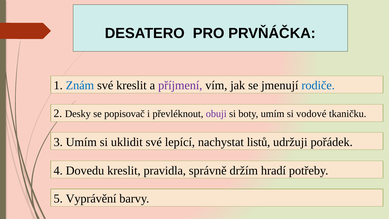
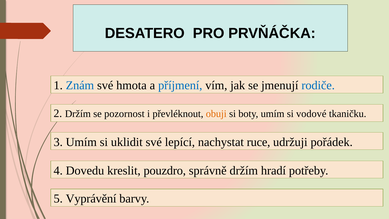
své kreslit: kreslit -> hmota (131, 85)
příjmení colour: purple -> blue (180, 85)
2 Desky: Desky -> Držím (78, 114)
popisovač: popisovač -> pozornost (124, 114)
obuji colour: purple -> orange (216, 114)
listů: listů -> ruce (259, 142)
pravidla: pravidla -> pouzdro (165, 170)
